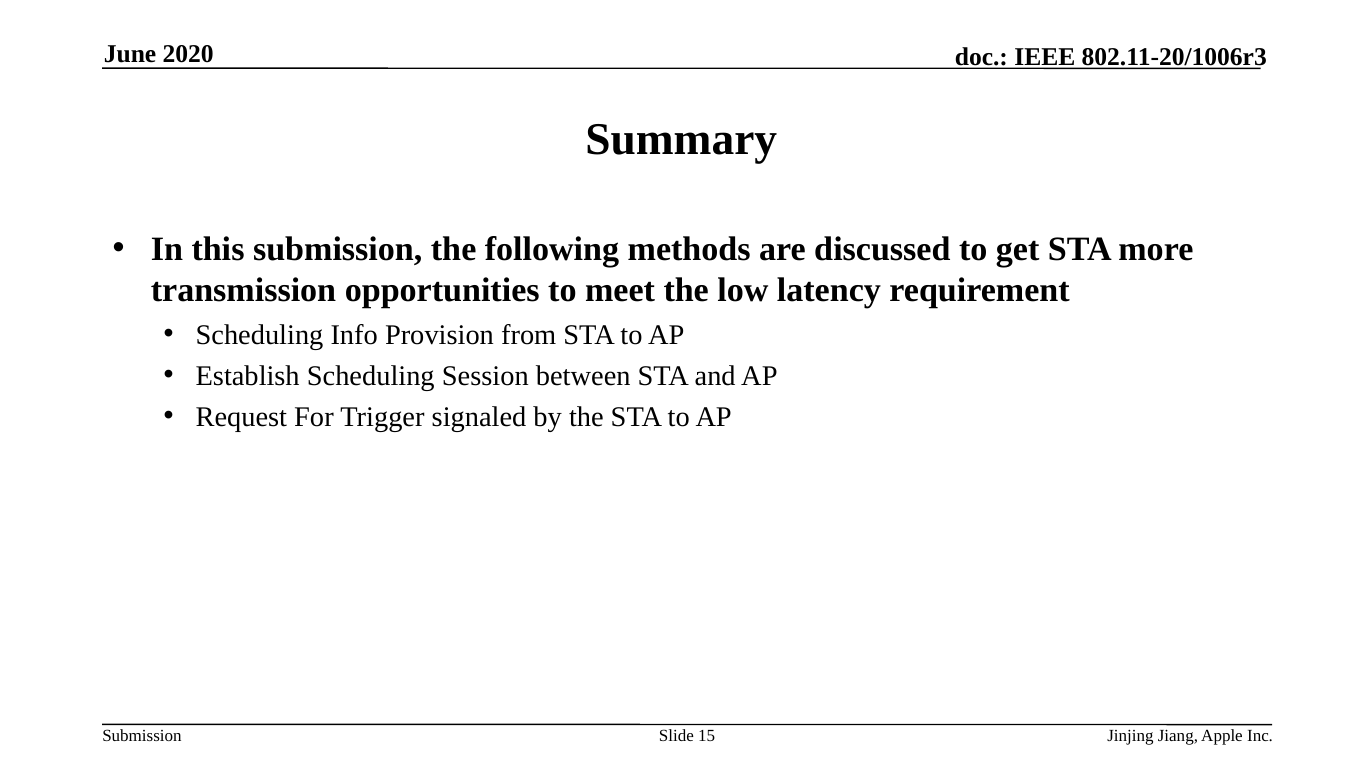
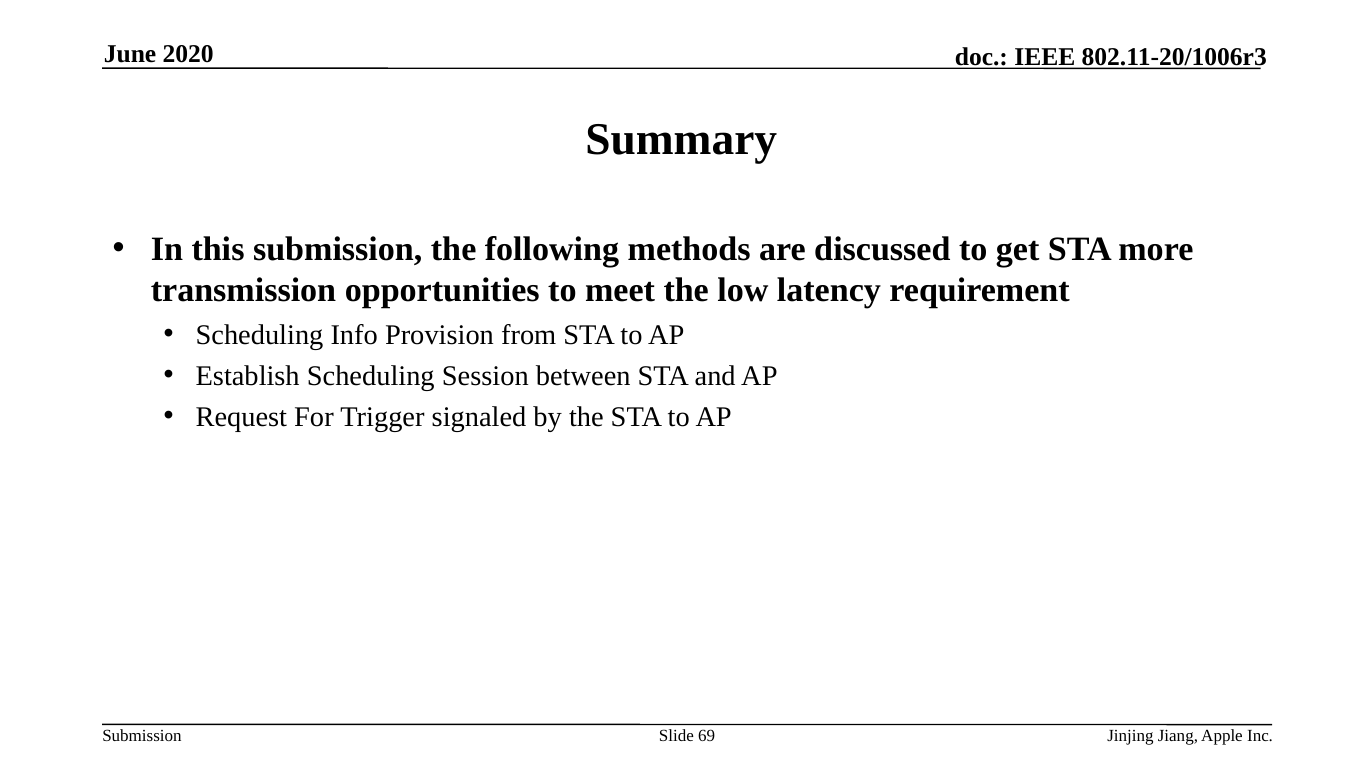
15: 15 -> 69 (707, 735)
